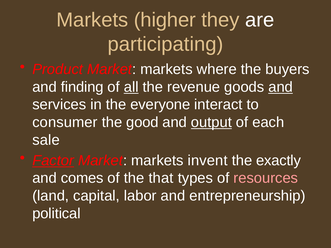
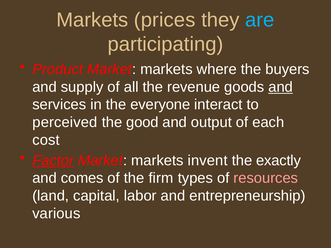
higher: higher -> prices (165, 20)
are colour: white -> light blue (260, 20)
finding: finding -> supply (82, 87)
all underline: present -> none (131, 87)
consumer: consumer -> perceived (65, 122)
output underline: present -> none (211, 122)
sale: sale -> cost (46, 140)
that: that -> firm (161, 178)
political: political -> various (56, 214)
